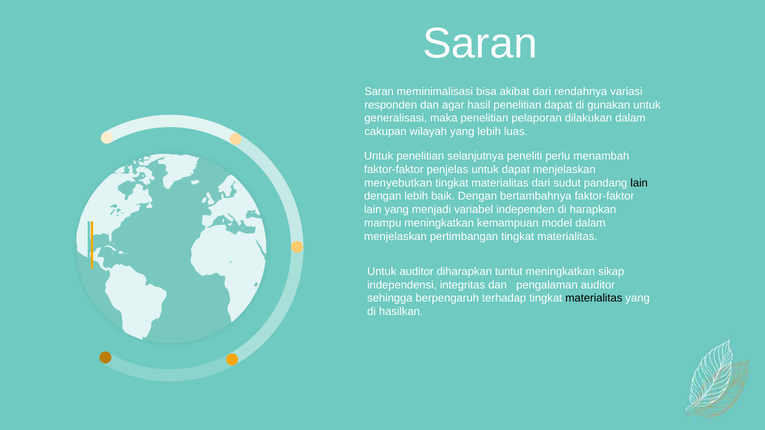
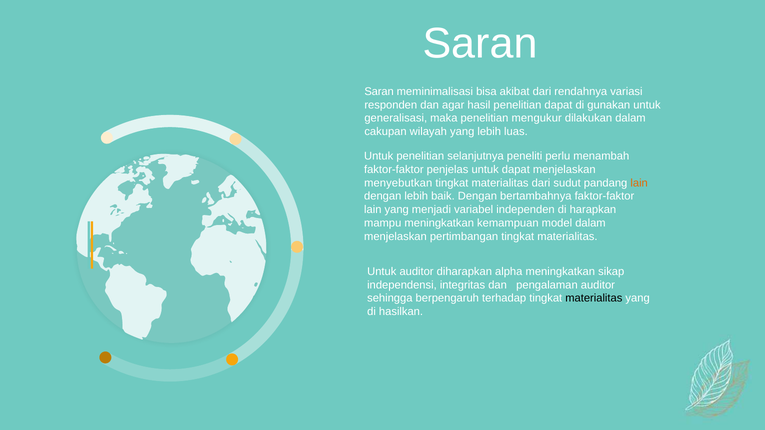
pelaporan: pelaporan -> mengukur (537, 118)
lain colour: black -> orange (639, 183)
tuntut: tuntut -> alpha (509, 272)
